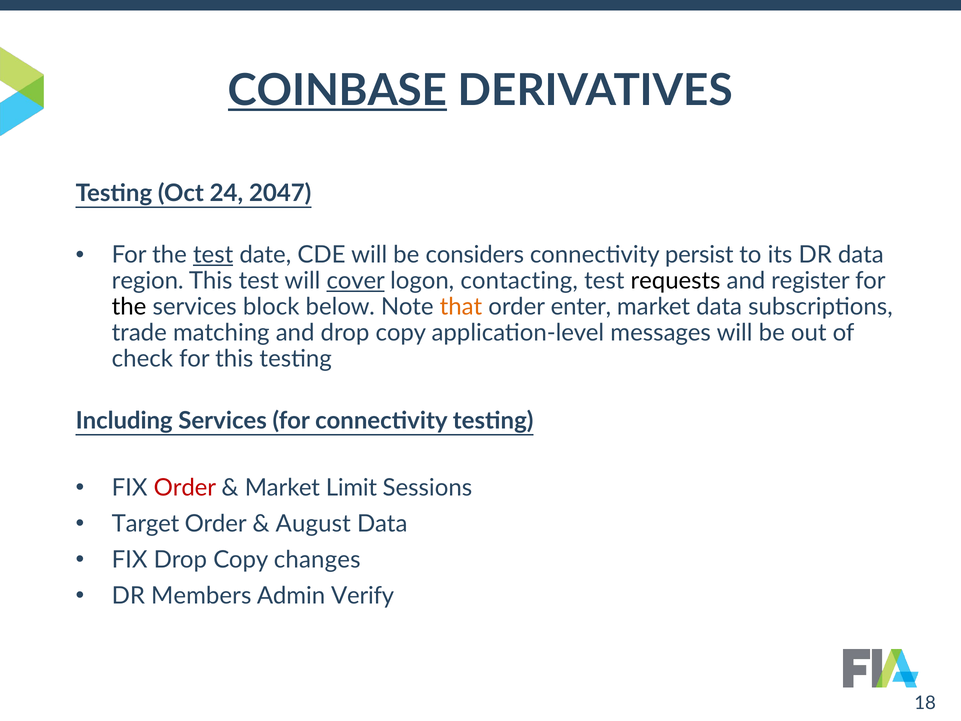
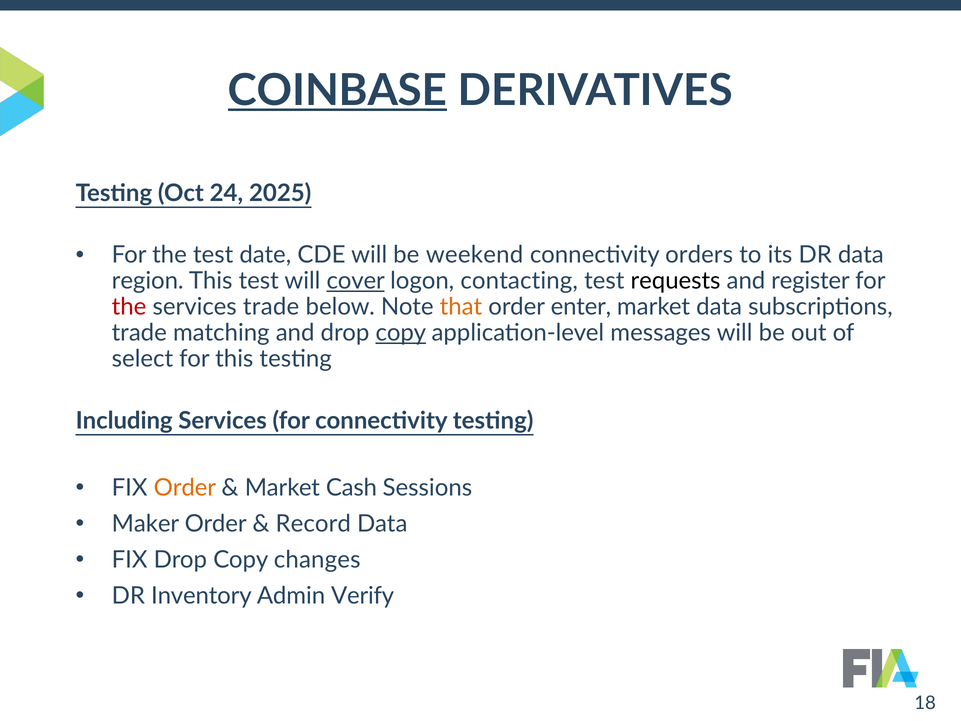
2047: 2047 -> 2025 (280, 193)
test underline: present -> none (213, 255)
considers: considers -> weekend (475, 255)
persist: persist -> orders (699, 255)
the colour: black -> red (129, 307)
services block: block -> trade (271, 307)
copy underline: none -> present (401, 333)
check: check -> select (142, 359)
Order colour: red -> orange (185, 488)
Limit: Limit -> Cash (351, 488)
Target: Target -> Maker (145, 523)
August: August -> Record (313, 523)
Members: Members -> Inventory (201, 595)
